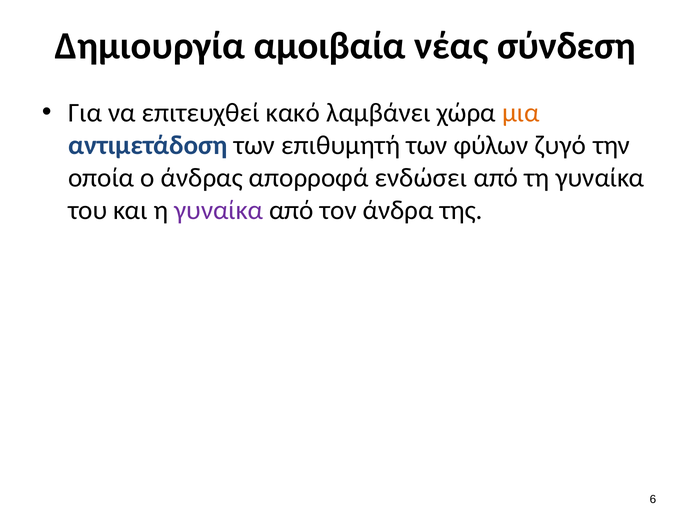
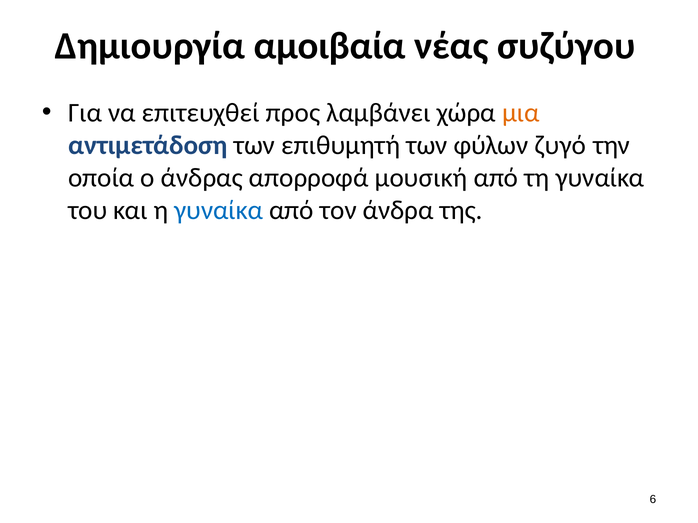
σύνδεση: σύνδεση -> συζύγου (566, 46)
κακό: κακό -> προς (293, 113)
ενδώσει: ενδώσει -> μουσική (421, 178)
γυναίκα colour: purple -> blue (219, 210)
